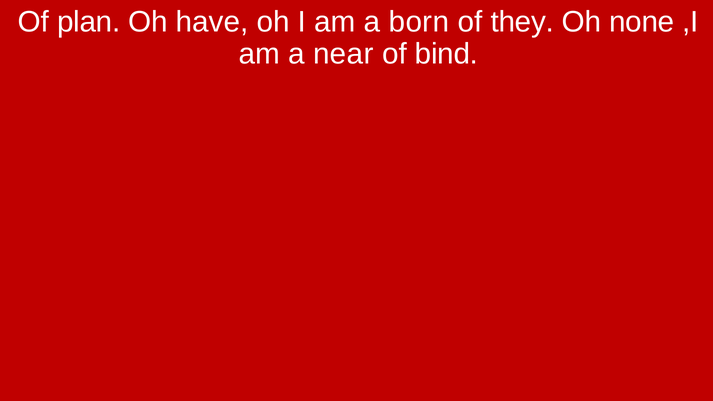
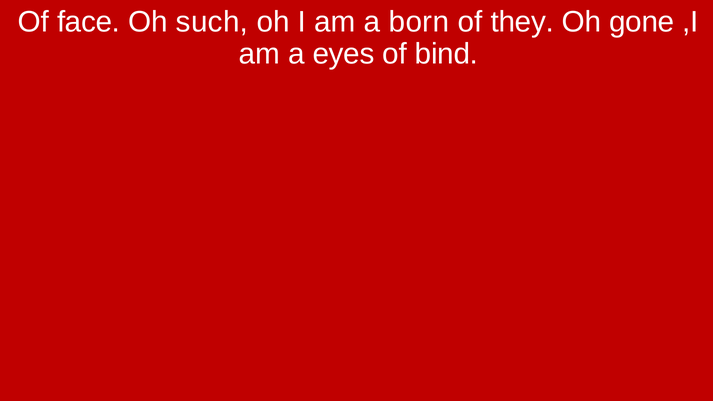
plan: plan -> face (89, 22)
have: have -> such (212, 22)
none: none -> gone (642, 22)
near: near -> eyes (344, 54)
